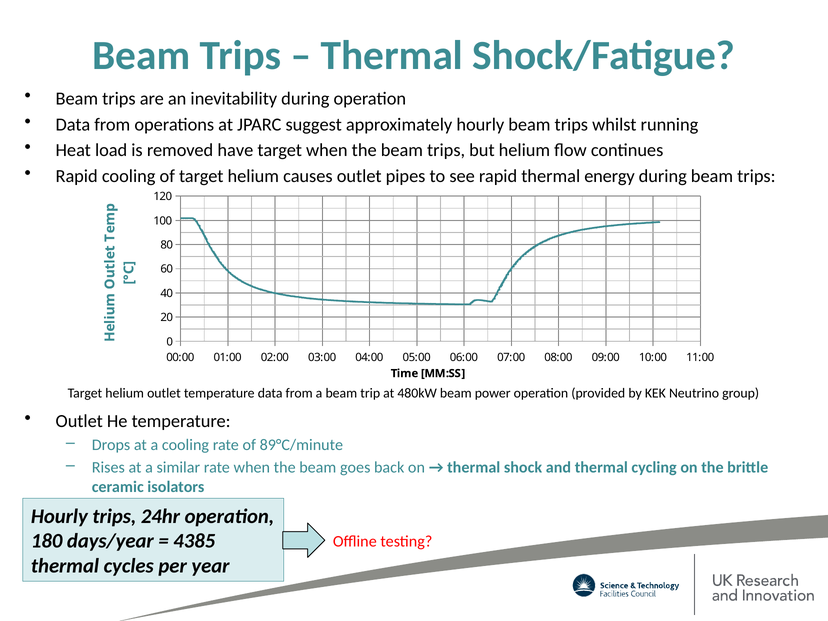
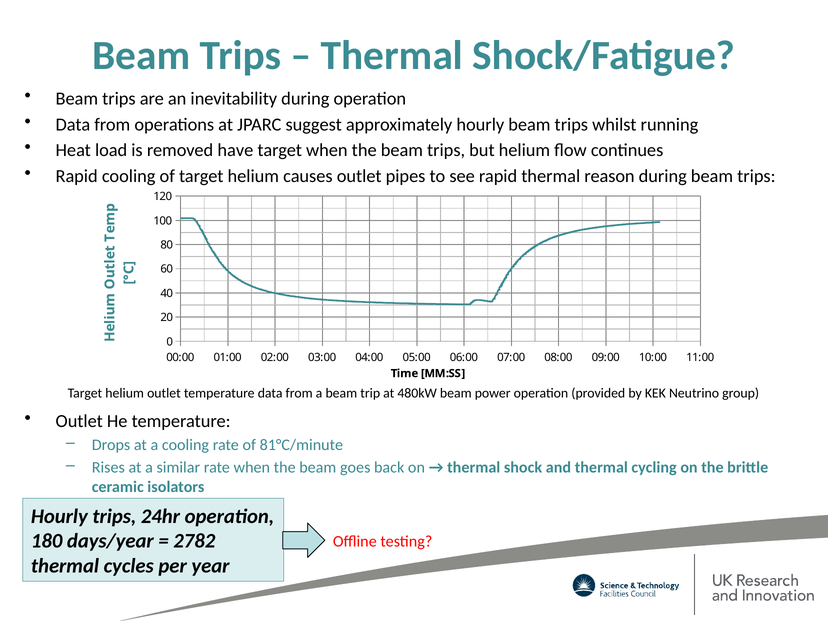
energy: energy -> reason (609, 176)
89°C/minute: 89°C/minute -> 81°C/minute (301, 445)
4385: 4385 -> 2782 (194, 541)
